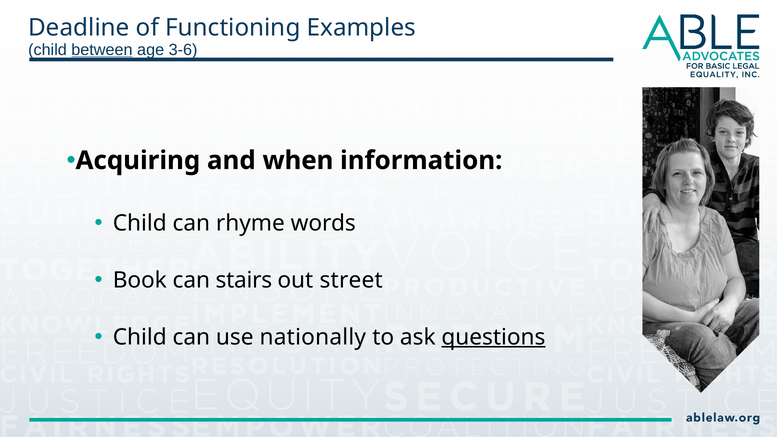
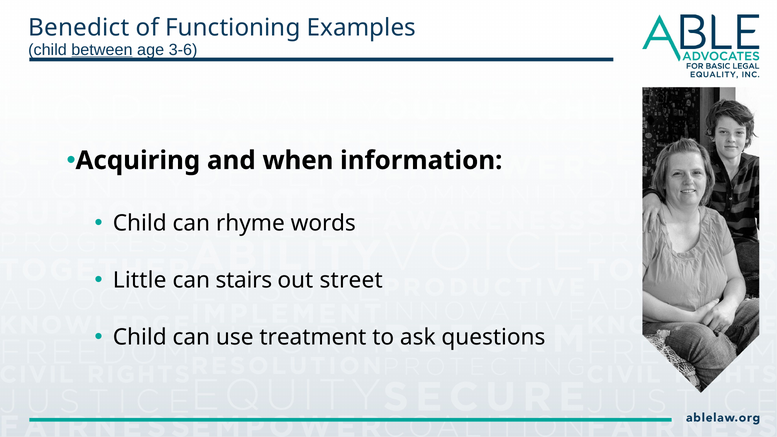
Deadline: Deadline -> Benedict (79, 28)
Book: Book -> Little (140, 280)
nationally: nationally -> treatment (313, 337)
questions underline: present -> none (493, 337)
